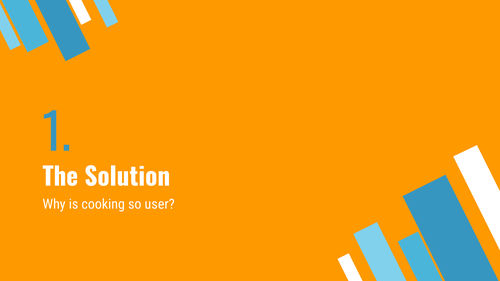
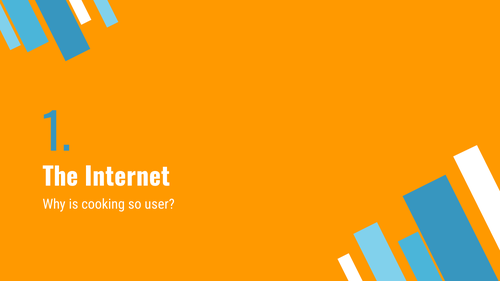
Solution: Solution -> Internet (127, 178)
